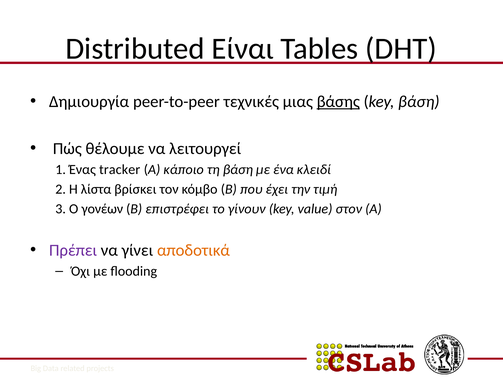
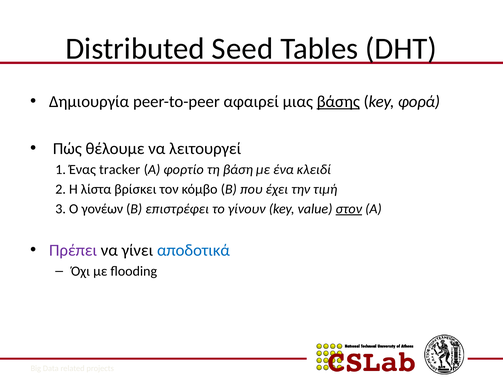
Είναι: Είναι -> Seed (242, 49)
τεχνικές: τεχνικές -> αφαιρεί (251, 102)
key βάση: βάση -> φορά (419, 102)
κάποιο: κάποιο -> φορτίο (184, 170)
στον underline: none -> present (349, 209)
αποδοτικά colour: orange -> blue (193, 250)
